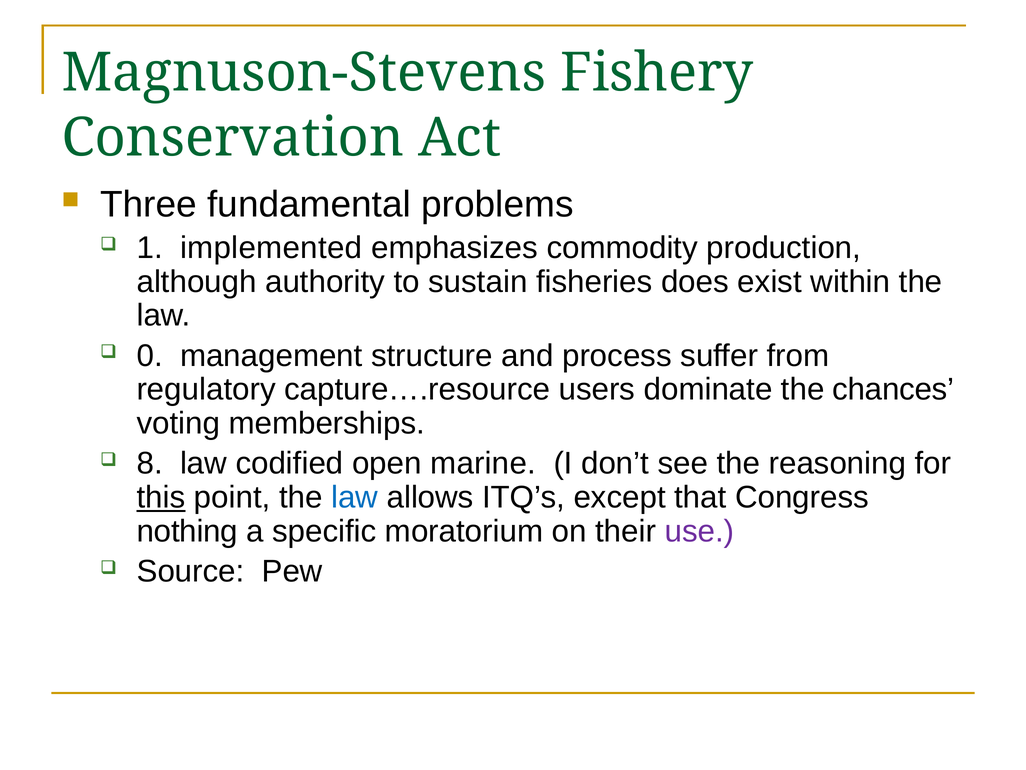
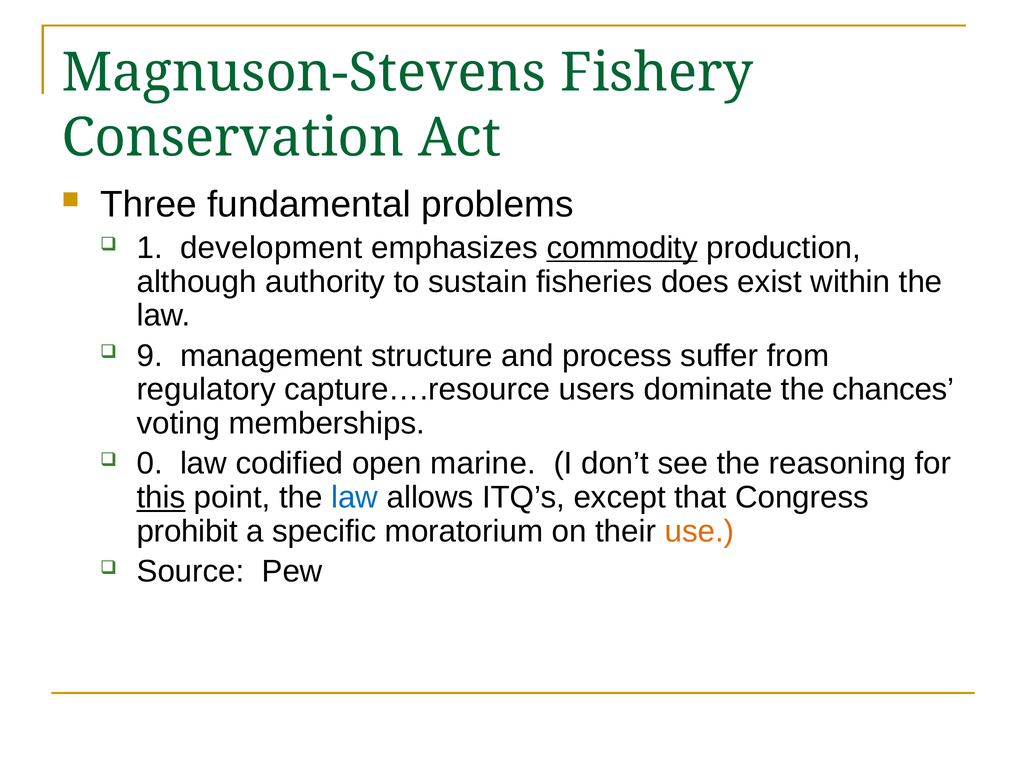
implemented: implemented -> development (271, 248)
commodity underline: none -> present (622, 248)
0: 0 -> 9 (150, 355)
8: 8 -> 0 (150, 463)
nothing: nothing -> prohibit (187, 531)
use colour: purple -> orange (699, 531)
